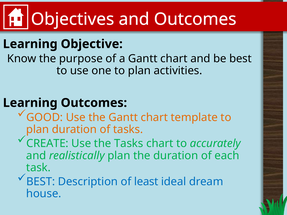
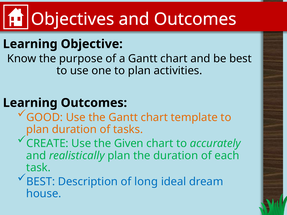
the Tasks: Tasks -> Given (129, 144)
least: least -> long (146, 182)
